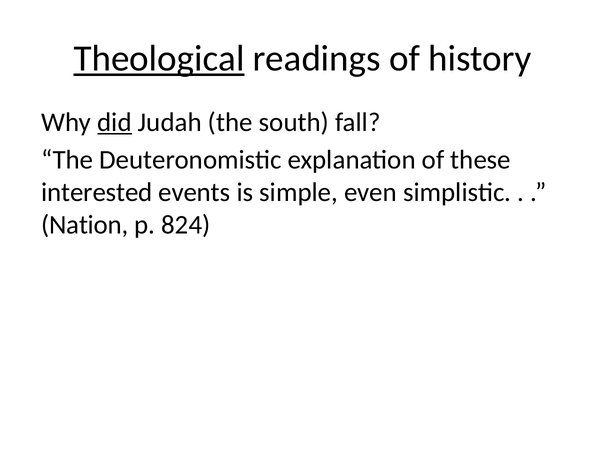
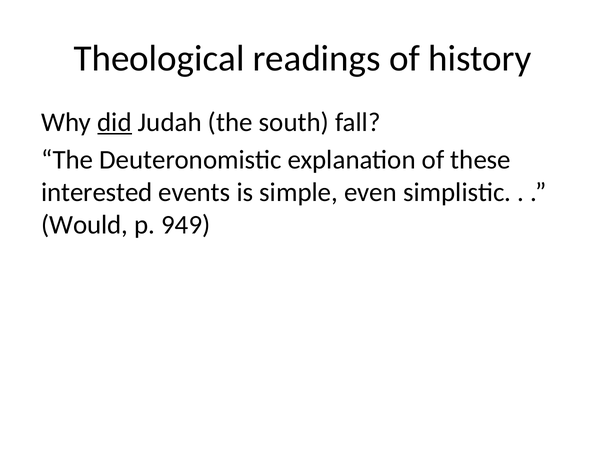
Theological underline: present -> none (159, 59)
Nation: Nation -> Would (85, 225)
824: 824 -> 949 (186, 225)
